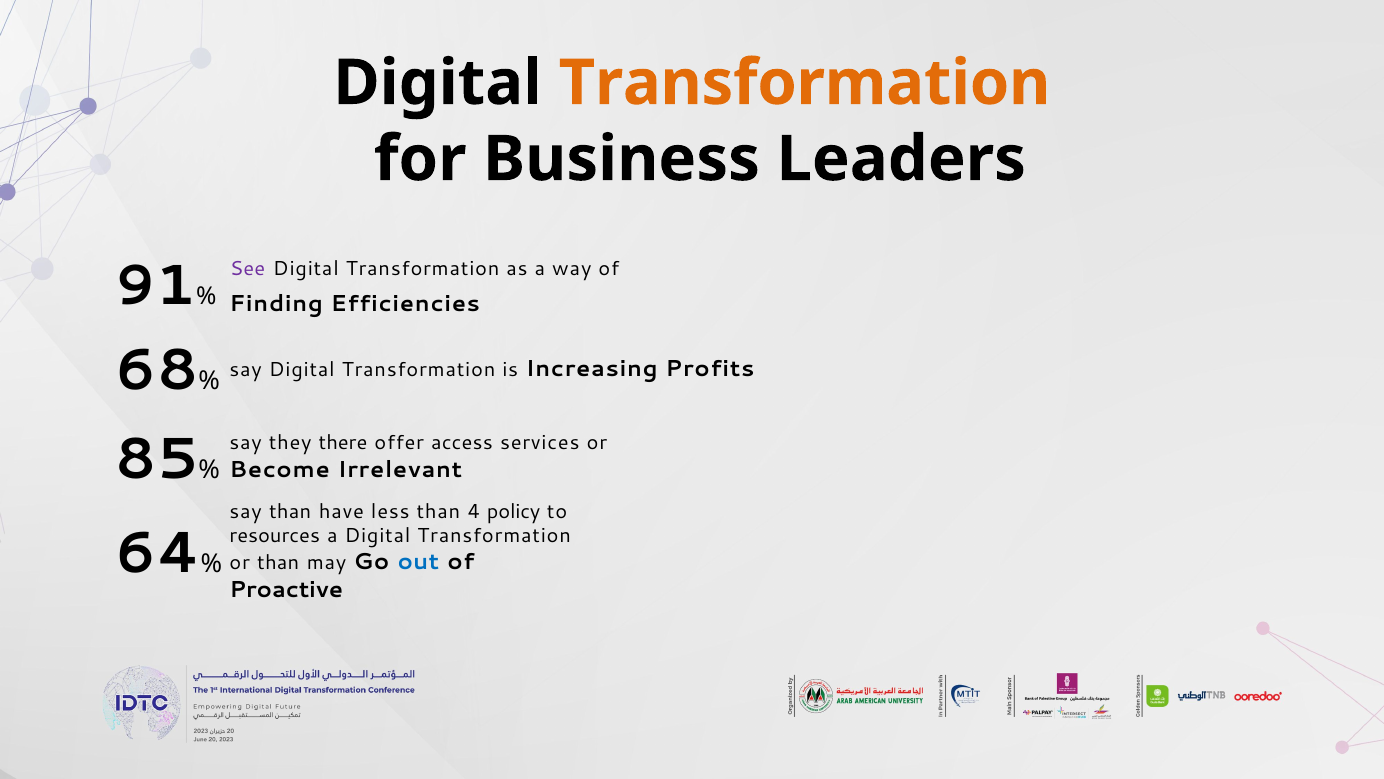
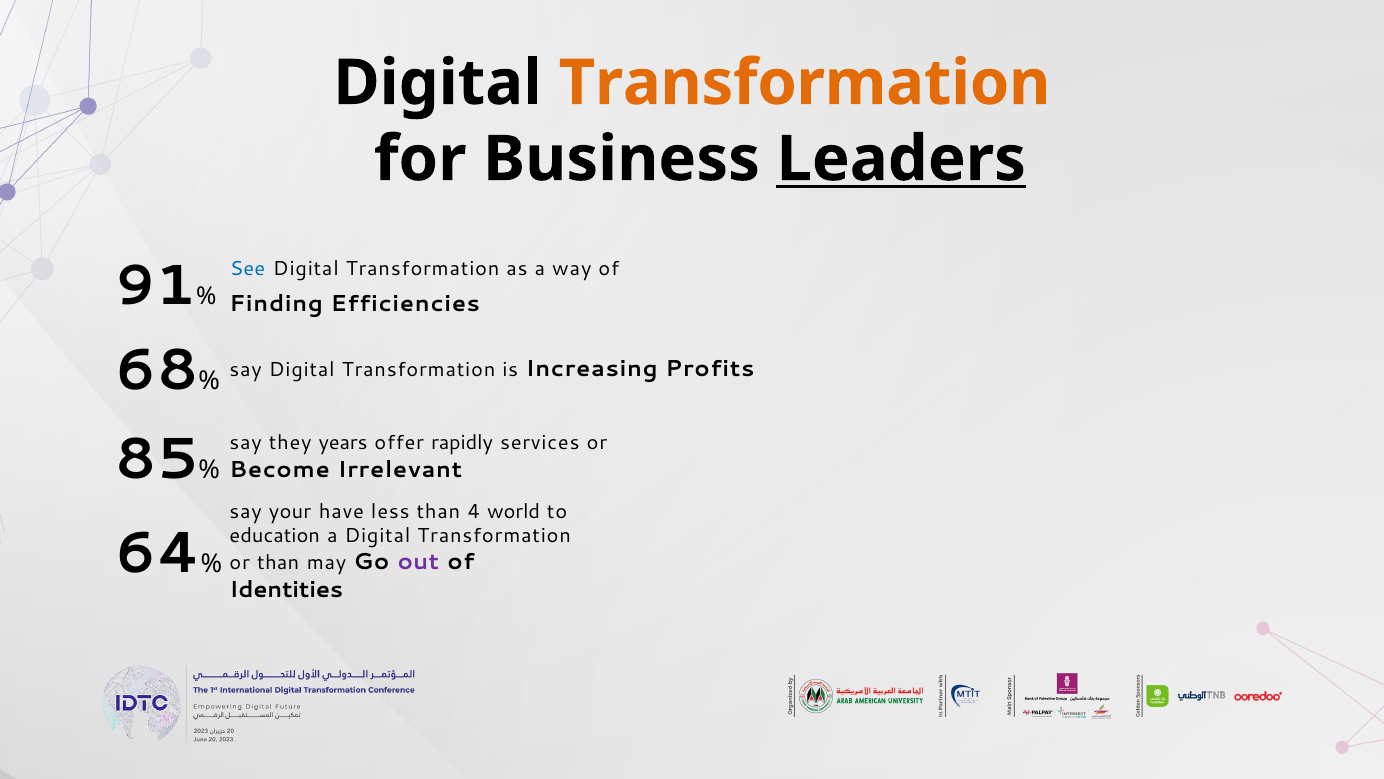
Leaders underline: none -> present (901, 159)
See colour: purple -> blue (248, 268)
there: there -> years (343, 443)
access: access -> rapidly (462, 443)
say than: than -> your (290, 511)
policy: policy -> world (514, 511)
resources: resources -> education (275, 535)
out colour: blue -> purple (418, 562)
Proactive: Proactive -> Identities (286, 589)
